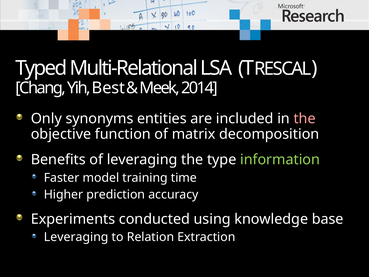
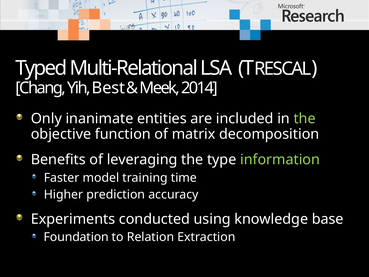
synonyms: synonyms -> inanimate (99, 118)
the colour: pink -> light green (305, 118)
Leveraging: Leveraging -> Foundation (76, 237)
